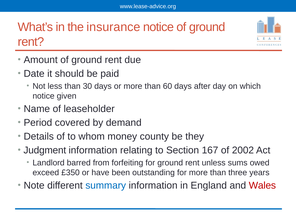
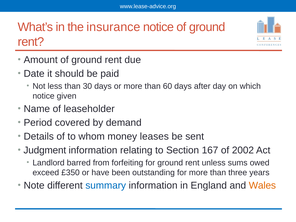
county: county -> leases (154, 137)
they: they -> sent (195, 137)
Wales colour: red -> orange (262, 186)
